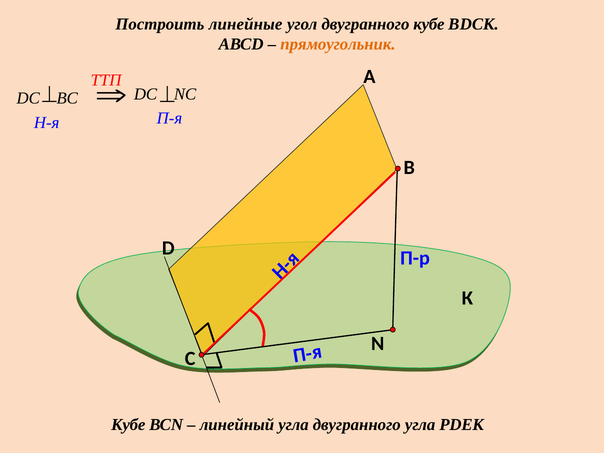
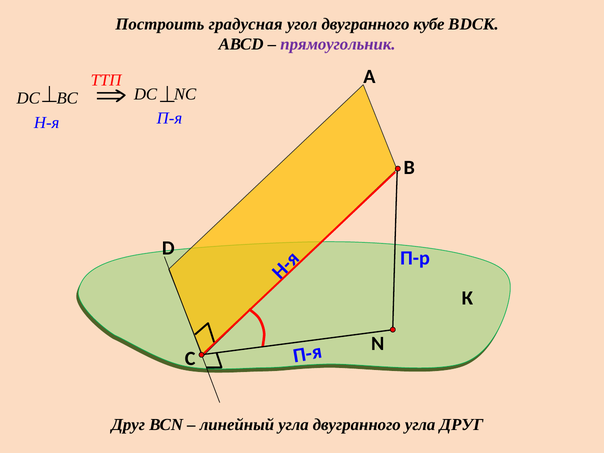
линейные: линейные -> градусная (246, 24)
прямоугольник colour: orange -> purple (338, 44)
Кубе: Кубе -> Друг (128, 425)
угла РDEК: РDEК -> ДРУГ (461, 425)
